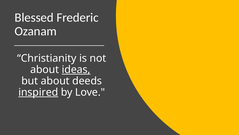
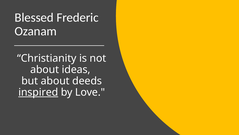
ideas underline: present -> none (76, 69)
